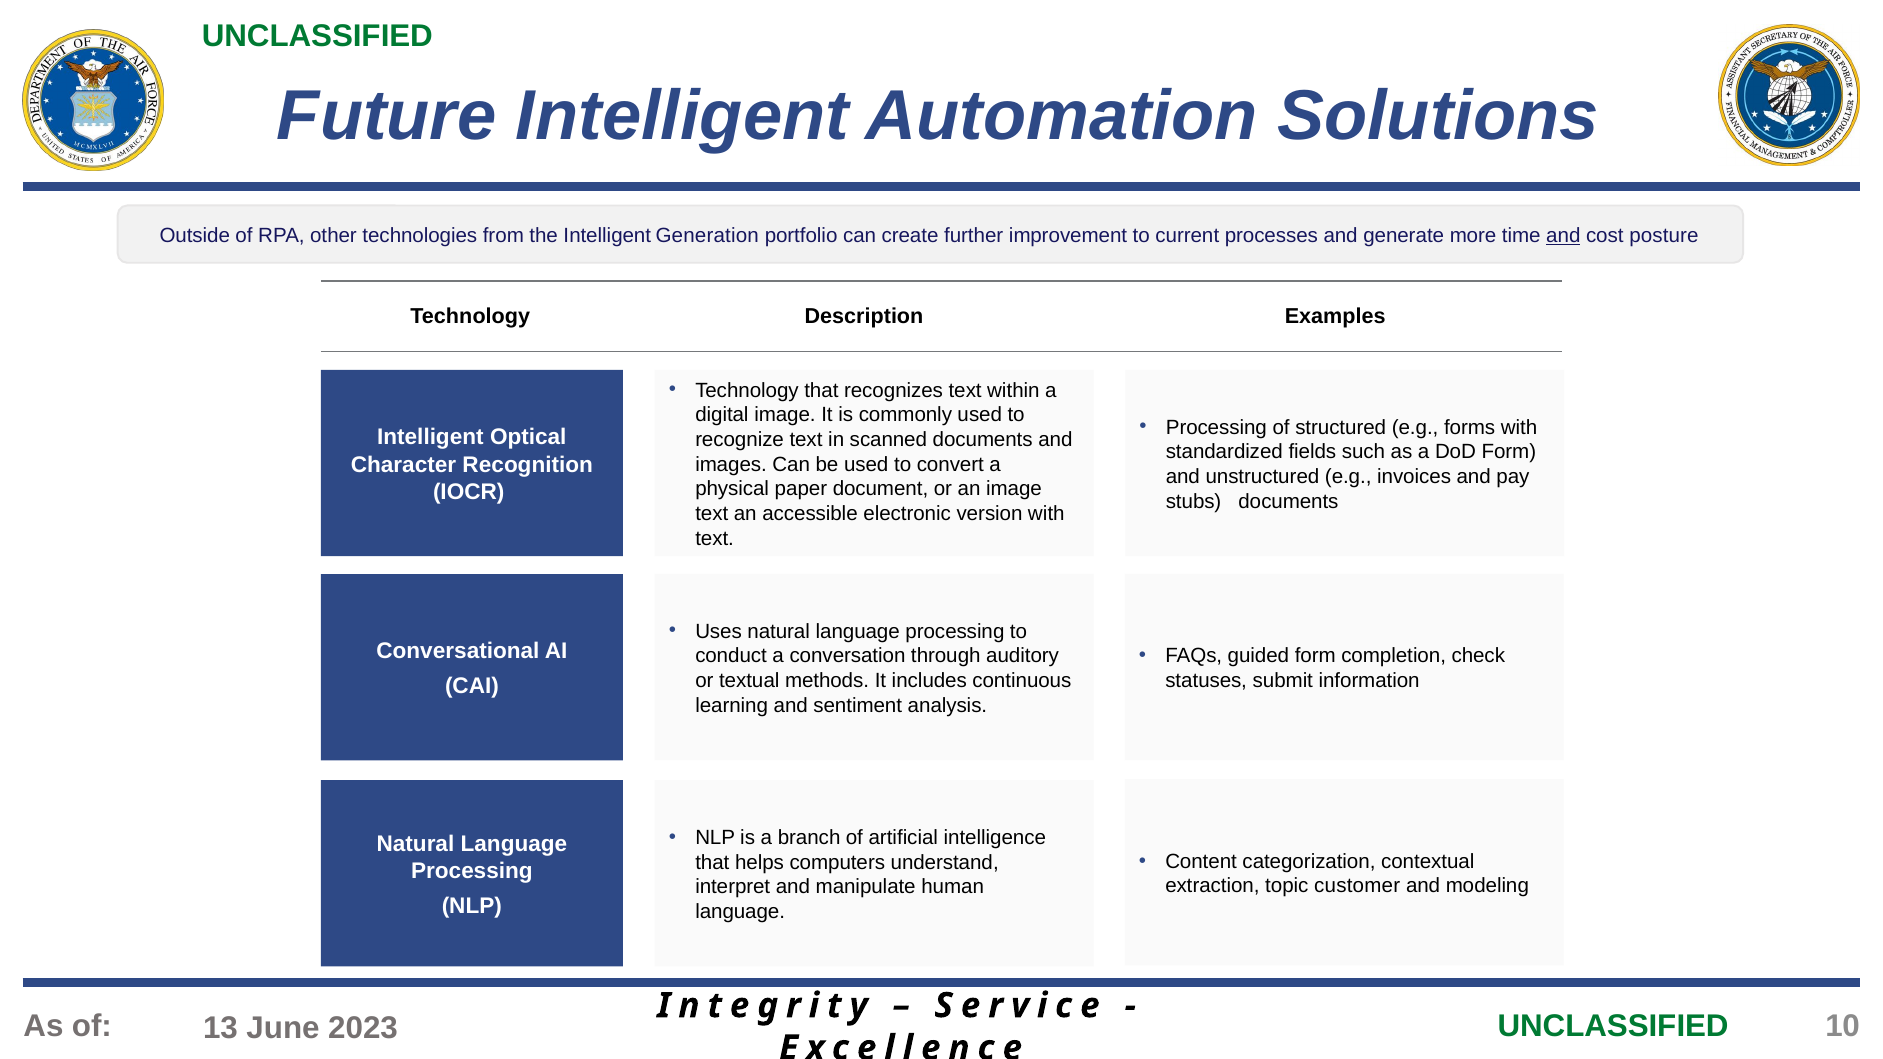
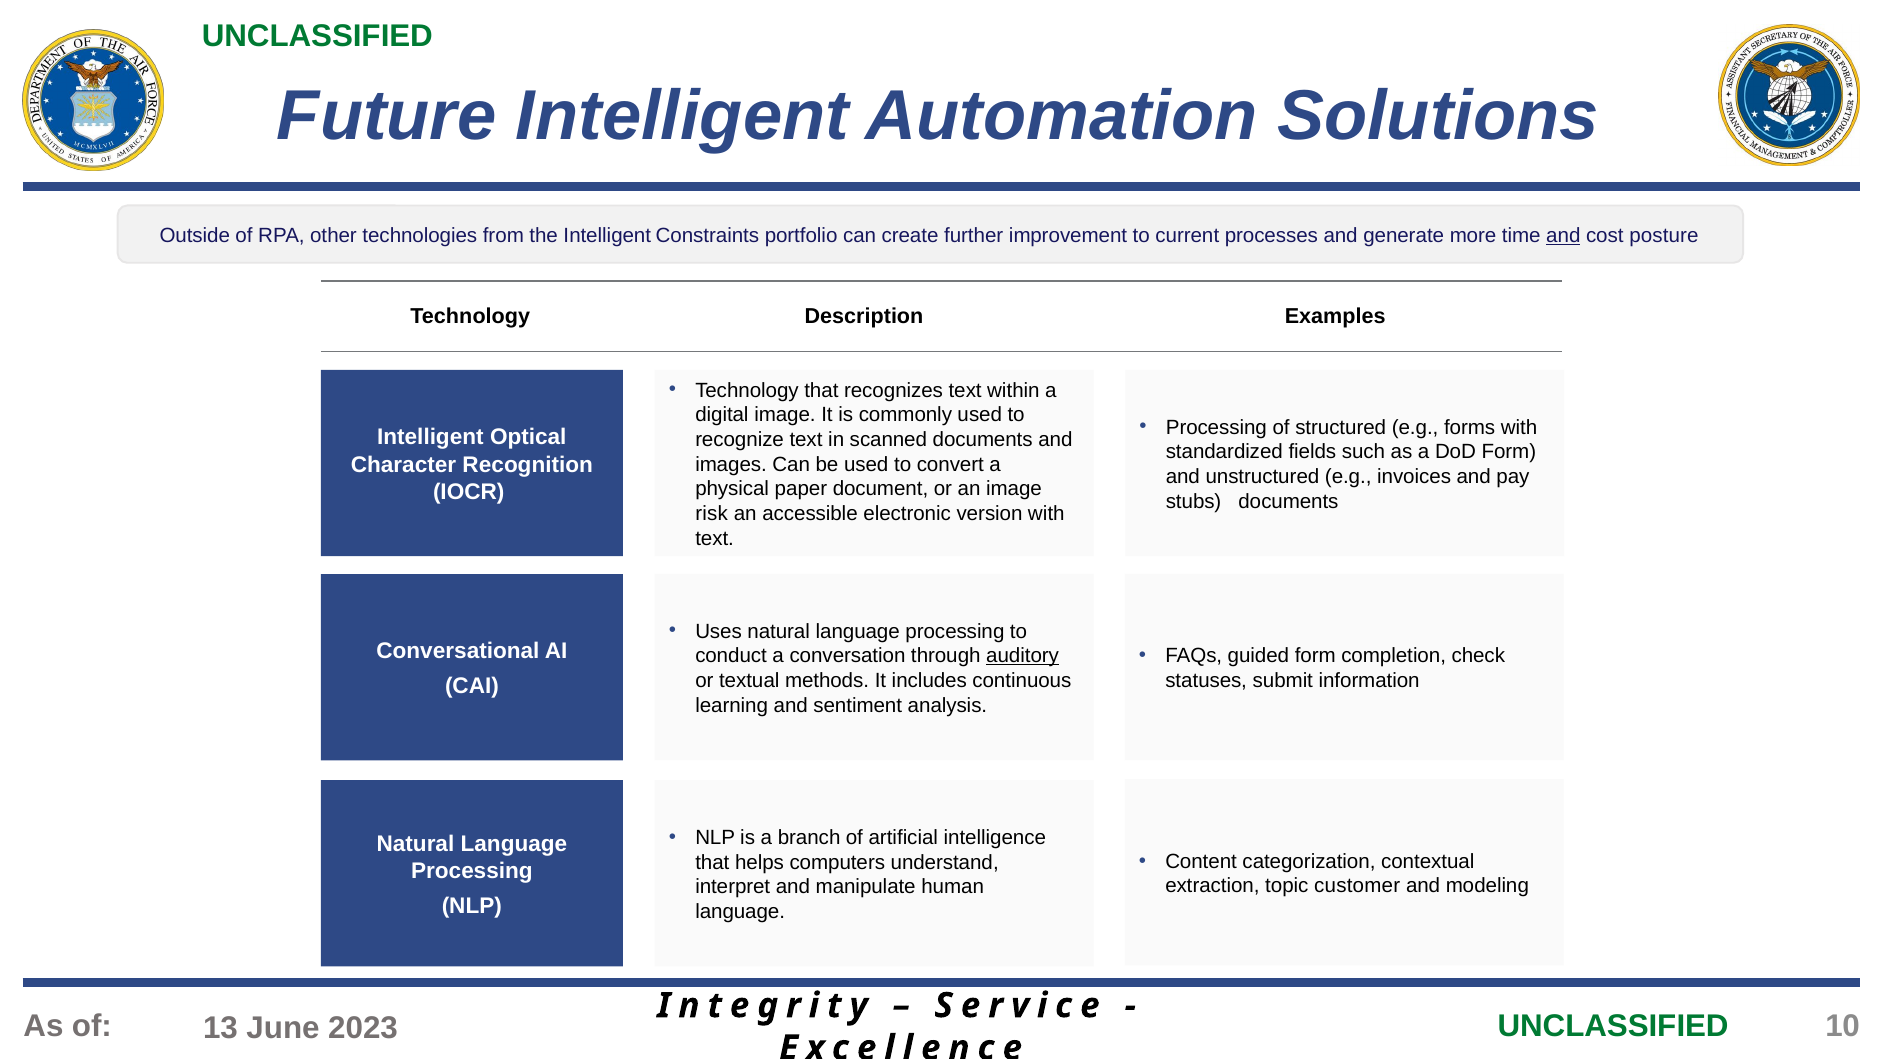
Generation: Generation -> Constraints (707, 236)
text: text -> risk (712, 514)
auditory underline: none -> present (1023, 656)
